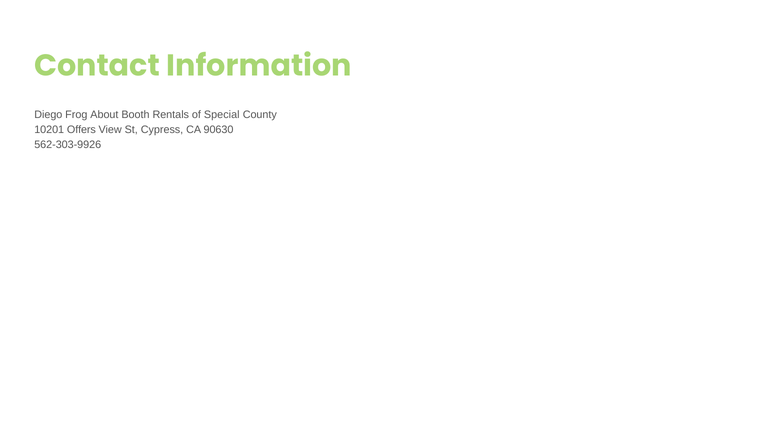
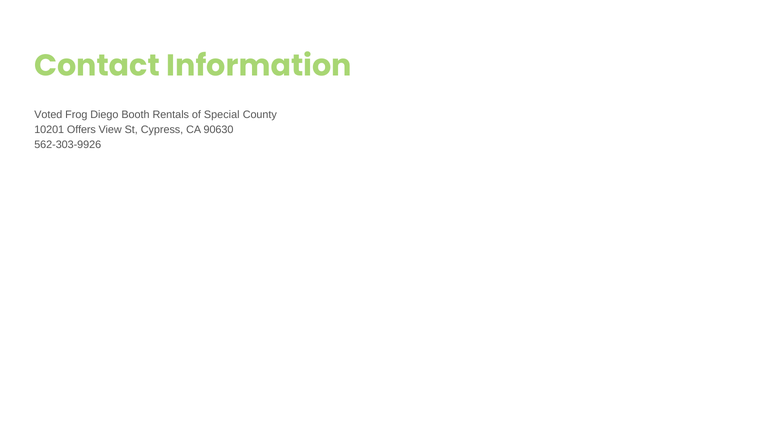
Diego: Diego -> Voted (48, 115)
About: About -> Diego (104, 115)
